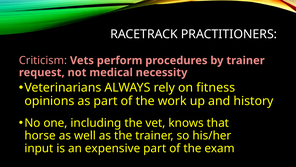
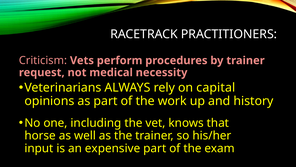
fitness: fitness -> capital (216, 87)
